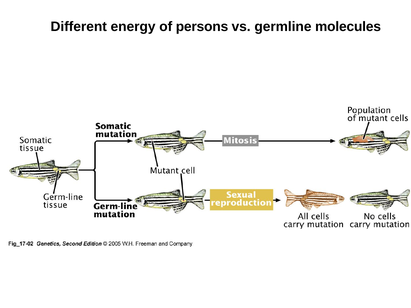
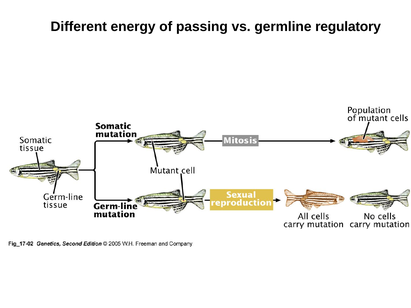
persons: persons -> passing (202, 27)
molecules: molecules -> regulatory (348, 27)
